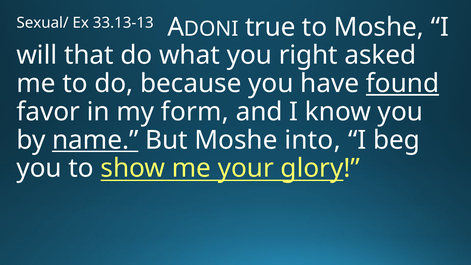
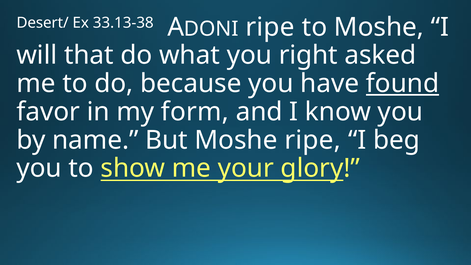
Sexual/: Sexual/ -> Desert/ (43, 23)
33.13-13: 33.13-13 -> 33.13-38 (123, 23)
true: true -> ripe (270, 27)
name underline: present -> none (95, 140)
Moshe into: into -> ripe (313, 140)
